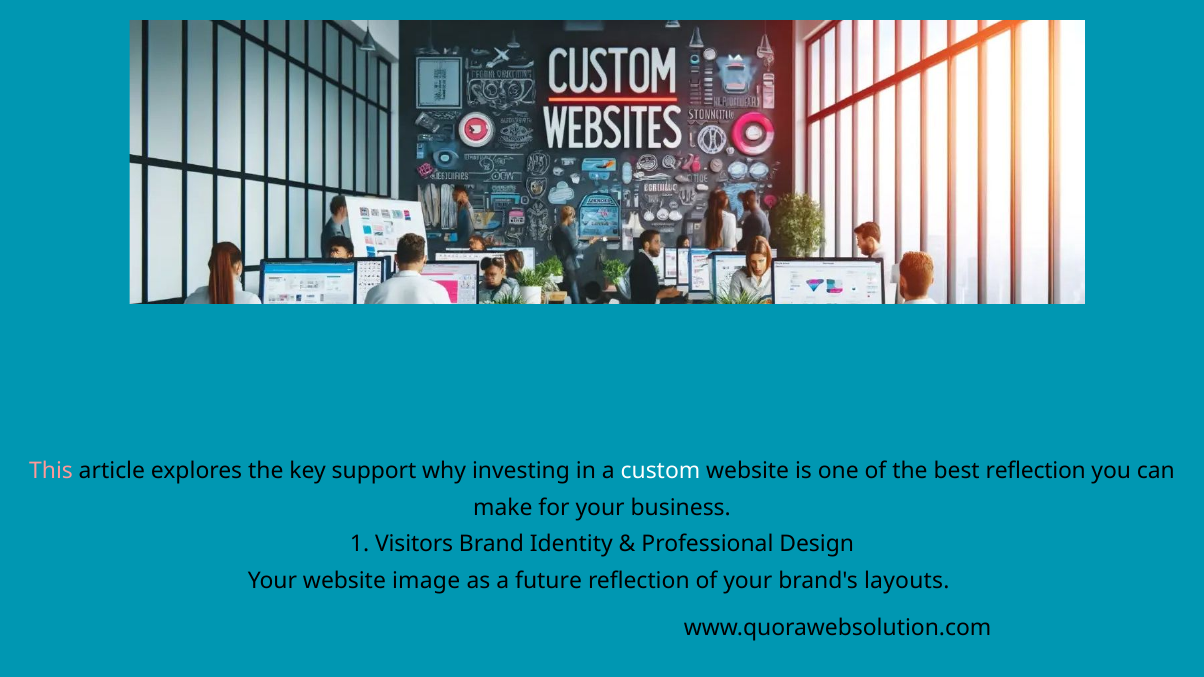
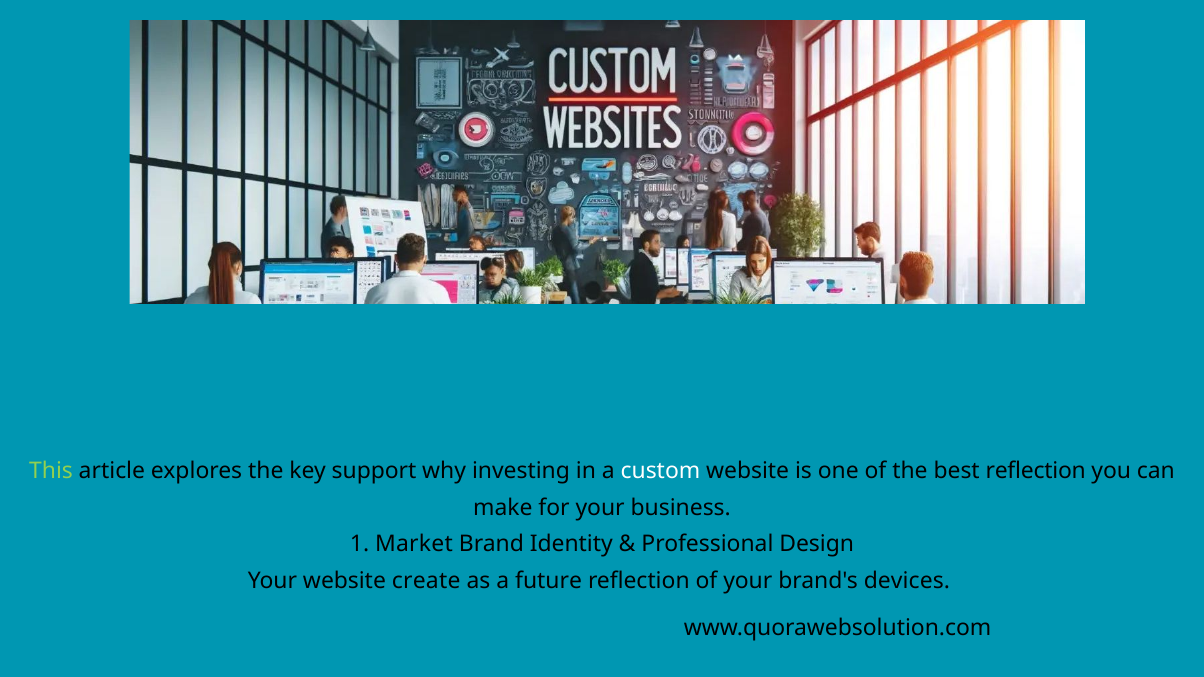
This colour: pink -> light green (51, 471)
Visitors: Visitors -> Market (414, 545)
image: image -> create (426, 581)
layouts: layouts -> devices (907, 581)
